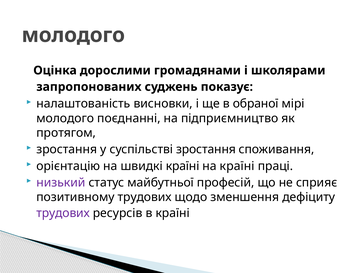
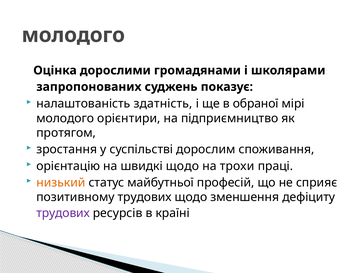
висновки: висновки -> здатність (163, 104)
поєднанні: поєднанні -> орієнтири (129, 118)
суспільстві зростання: зростання -> дорослим (206, 149)
швидкі країні: країні -> щодо (182, 166)
на країні: країні -> трохи (237, 166)
низький colour: purple -> orange (61, 183)
